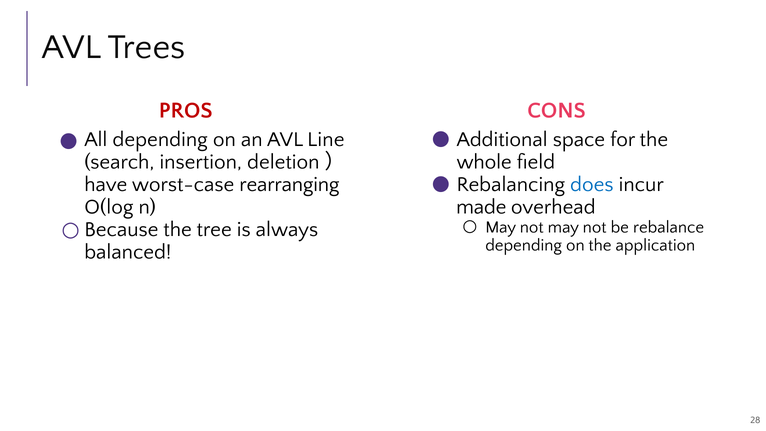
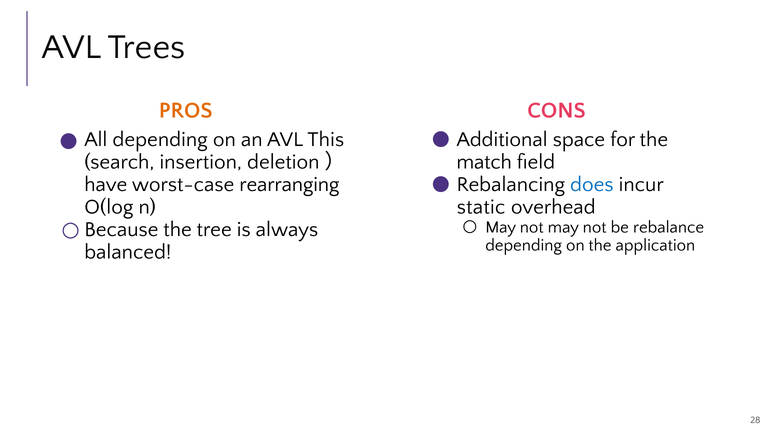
PROS colour: red -> orange (186, 111)
Line: Line -> This (326, 140)
whole: whole -> match (484, 162)
made: made -> static (481, 207)
